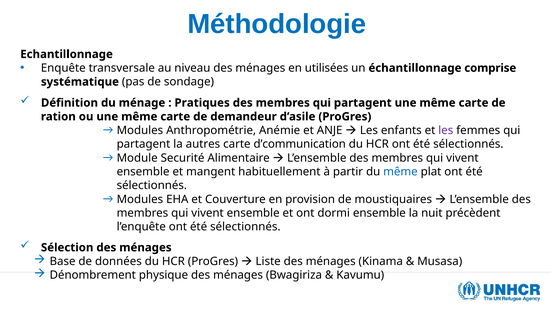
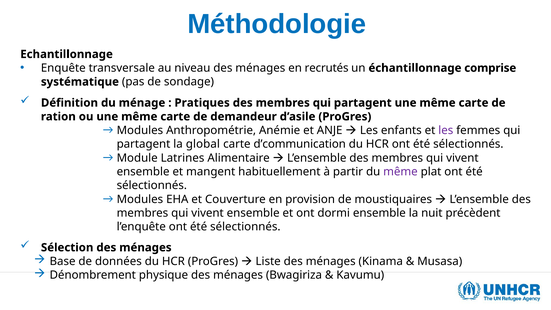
utilisées: utilisées -> recrutés (327, 68)
autres: autres -> global (203, 144)
Securité: Securité -> Latrines (183, 158)
même colour: blue -> purple (400, 172)
